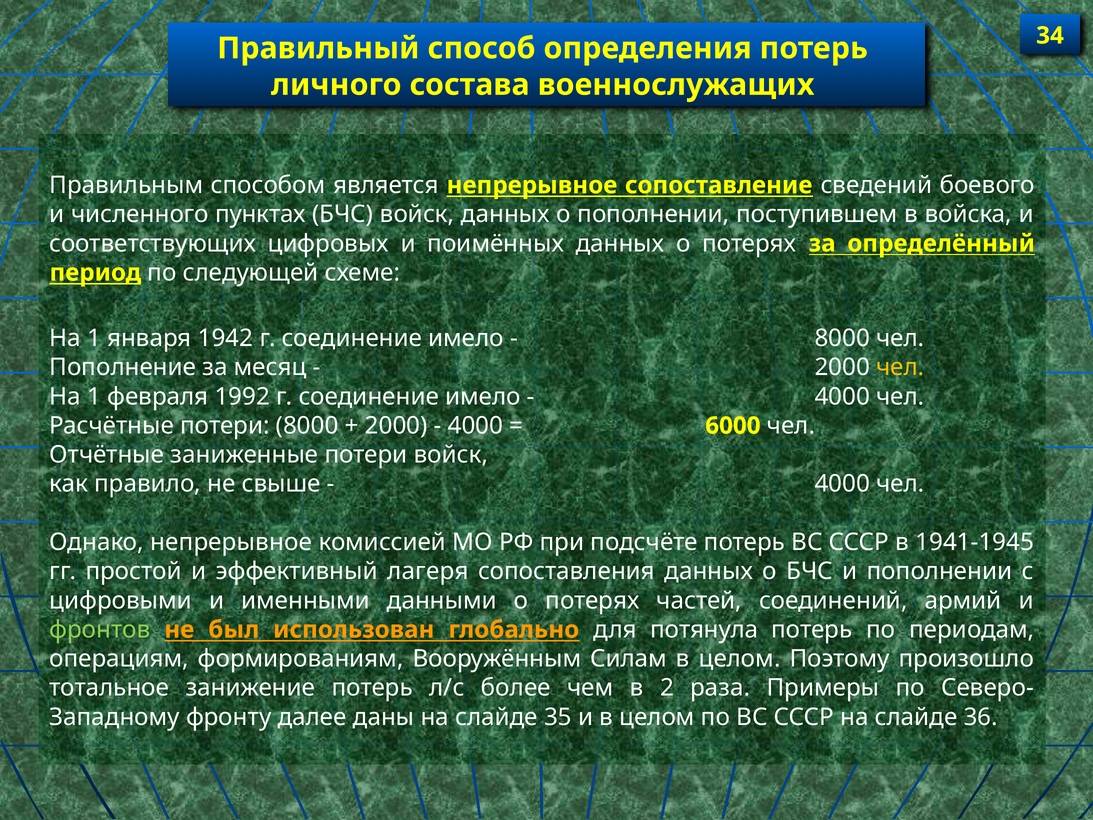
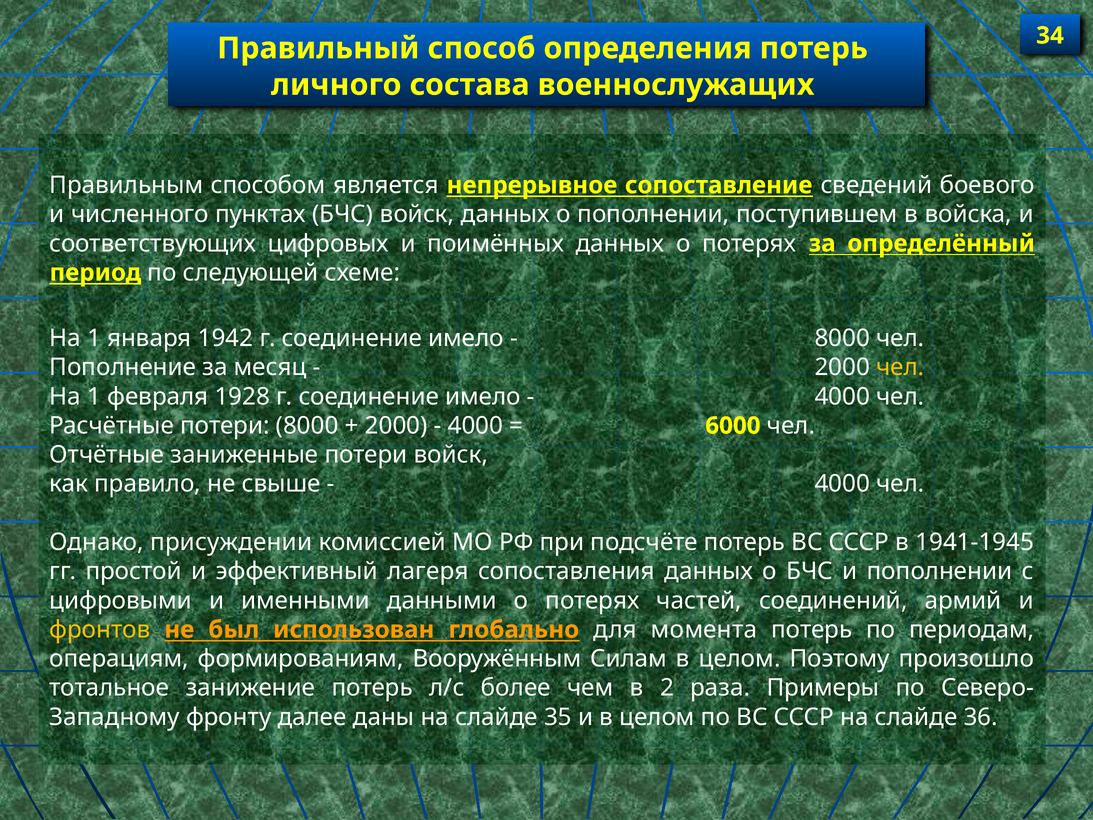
1992: 1992 -> 1928 (242, 396)
Однако непрерывное: непрерывное -> присуждении (231, 542)
фронтов colour: light green -> yellow (100, 630)
потянула: потянула -> момента (704, 630)
